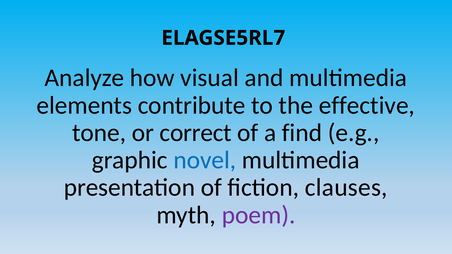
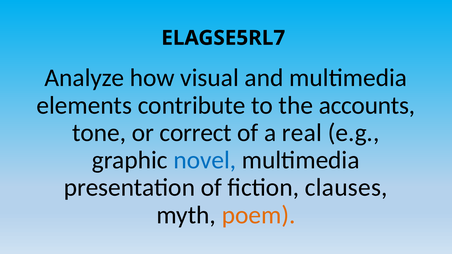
effective: effective -> accounts (367, 105)
find: find -> real (302, 133)
poem colour: purple -> orange (259, 215)
